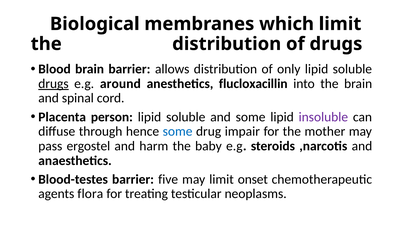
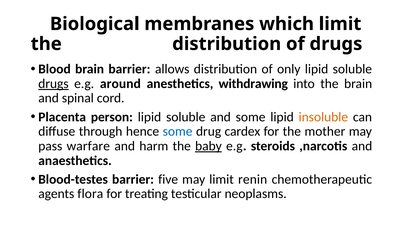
flucloxacillin: flucloxacillin -> withdrawing (253, 84)
insoluble colour: purple -> orange (323, 117)
impair: impair -> cardex (242, 131)
ergostel: ergostel -> warfare (88, 146)
baby underline: none -> present (208, 146)
onset: onset -> renin (253, 179)
